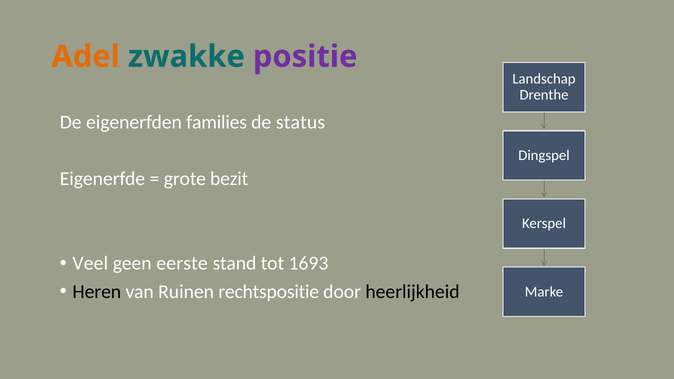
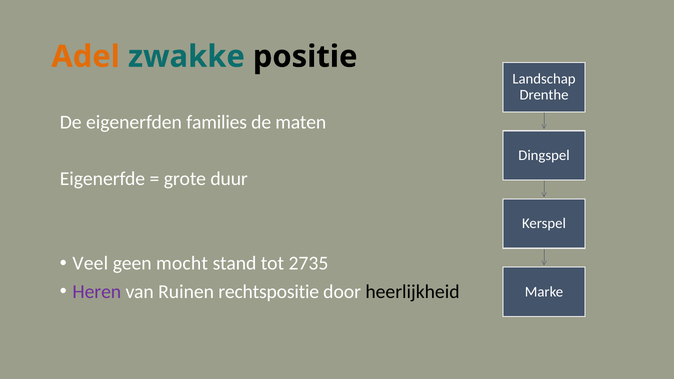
positie colour: purple -> black (305, 57)
status: status -> maten (301, 122)
bezit: bezit -> duur (229, 179)
eerste: eerste -> mocht (182, 263)
1693: 1693 -> 2735 (308, 263)
Heren colour: black -> purple (97, 292)
